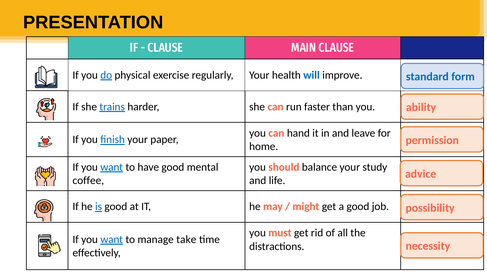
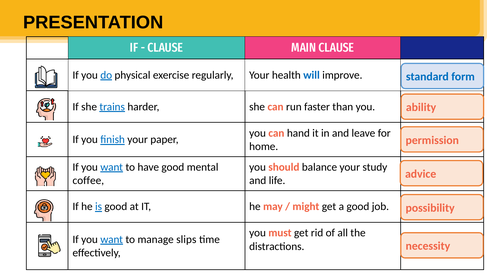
take: take -> slips (186, 239)
